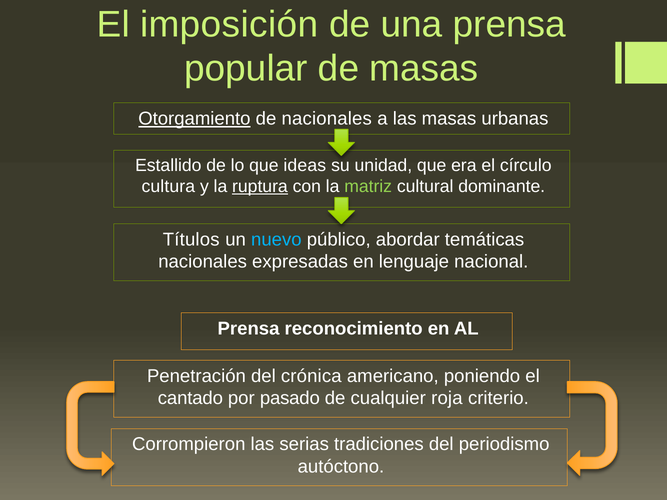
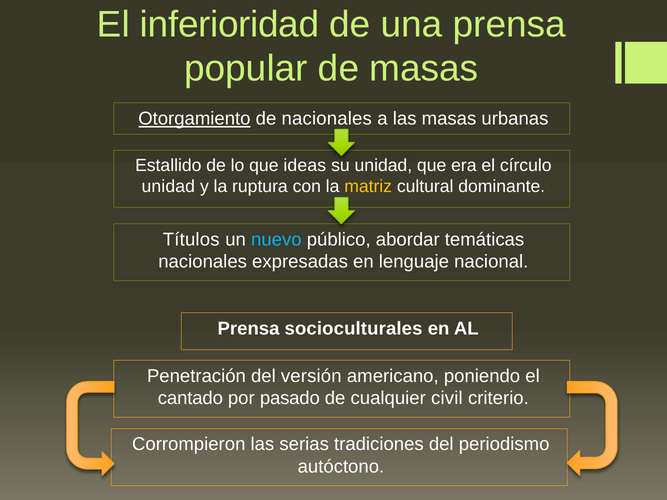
imposición: imposición -> inferioridad (230, 24)
cultura: cultura -> unidad (168, 187)
ruptura underline: present -> none (260, 187)
matriz colour: light green -> yellow (368, 187)
reconocimiento: reconocimiento -> socioculturales (354, 329)
crónica: crónica -> versión (311, 376)
roja: roja -> civil (447, 398)
